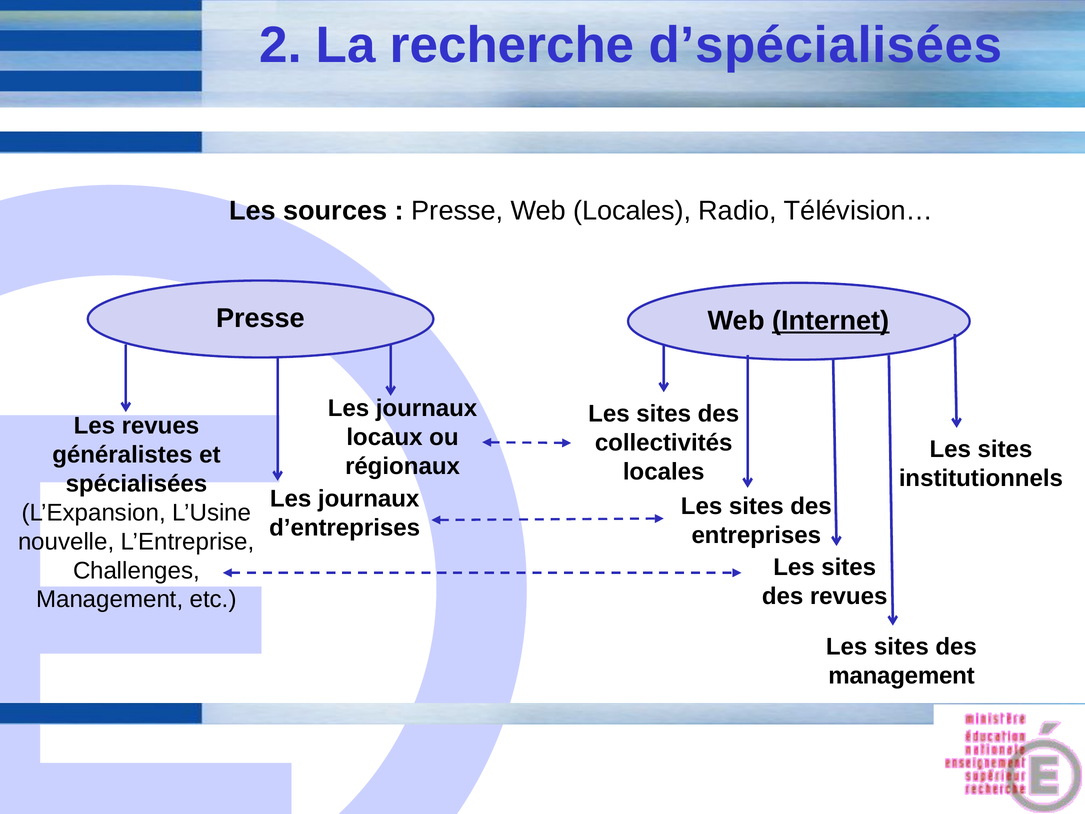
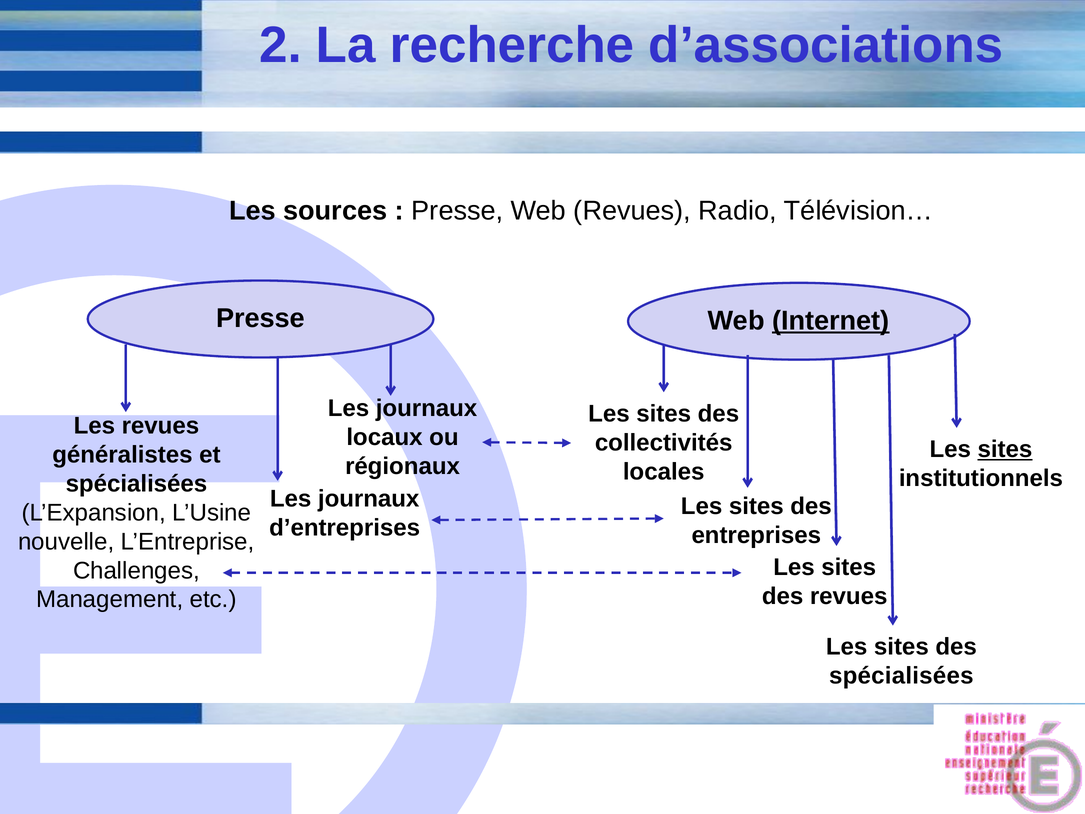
d’spécialisées: d’spécialisées -> d’associations (826, 45)
Web Locales: Locales -> Revues (632, 211)
sites underline: none -> present (1005, 449)
management: management -> spécialisées (901, 676)
